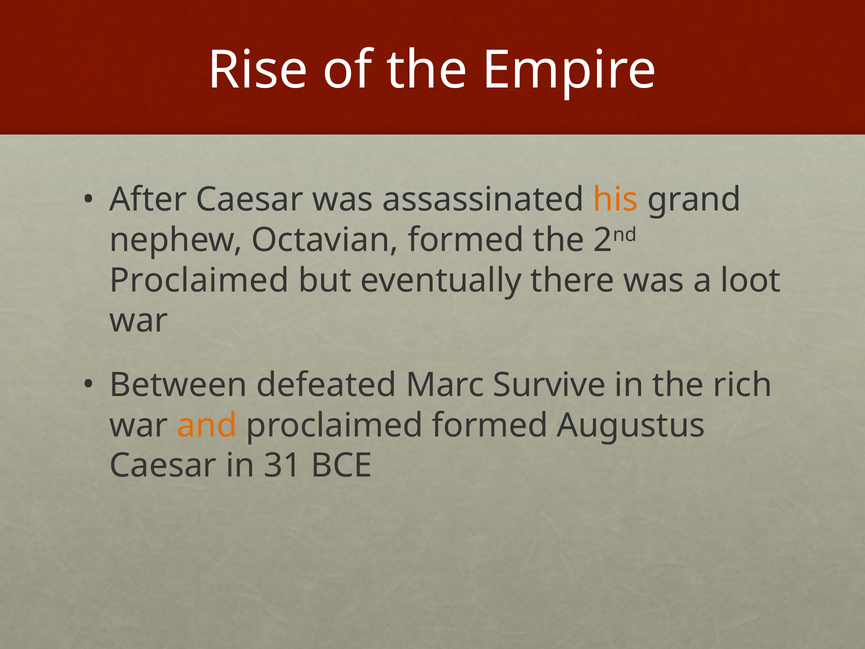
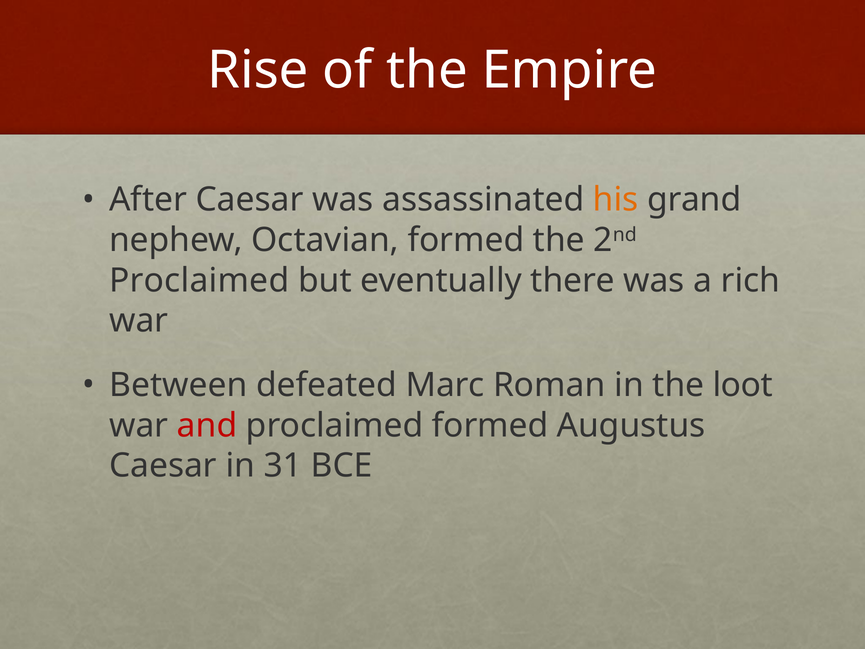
loot: loot -> rich (750, 280)
Survive: Survive -> Roman (549, 385)
rich: rich -> loot (743, 385)
and colour: orange -> red (207, 425)
